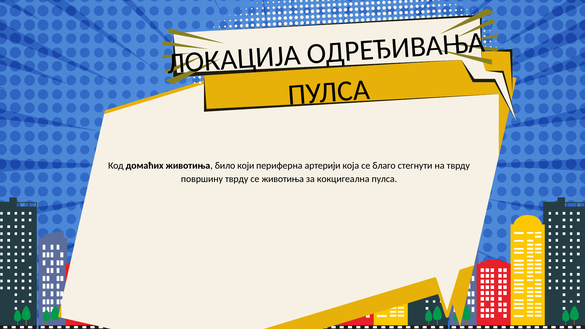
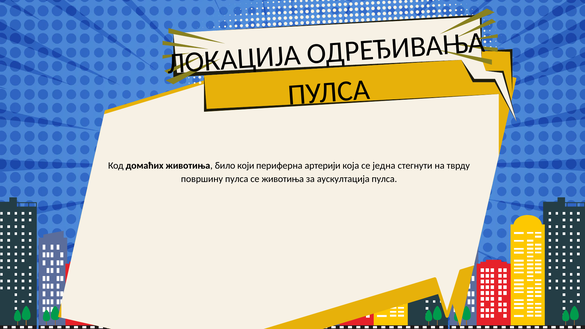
благо: благо -> једна (384, 166)
површину тврду: тврду -> пулса (237, 179)
кокцигеална: кокцигеална -> аускултација (343, 179)
